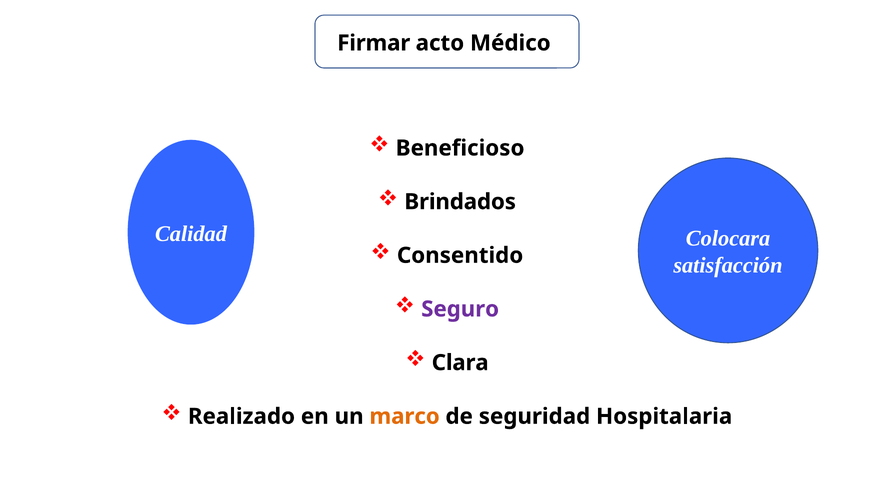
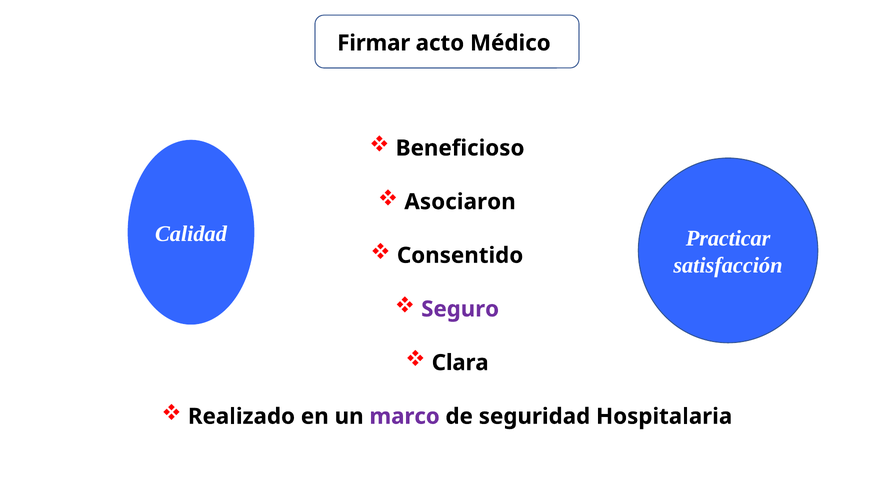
Brindados: Brindados -> Asociaron (460, 202)
Colocara: Colocara -> Practicar (728, 238)
marco colour: orange -> purple (405, 416)
